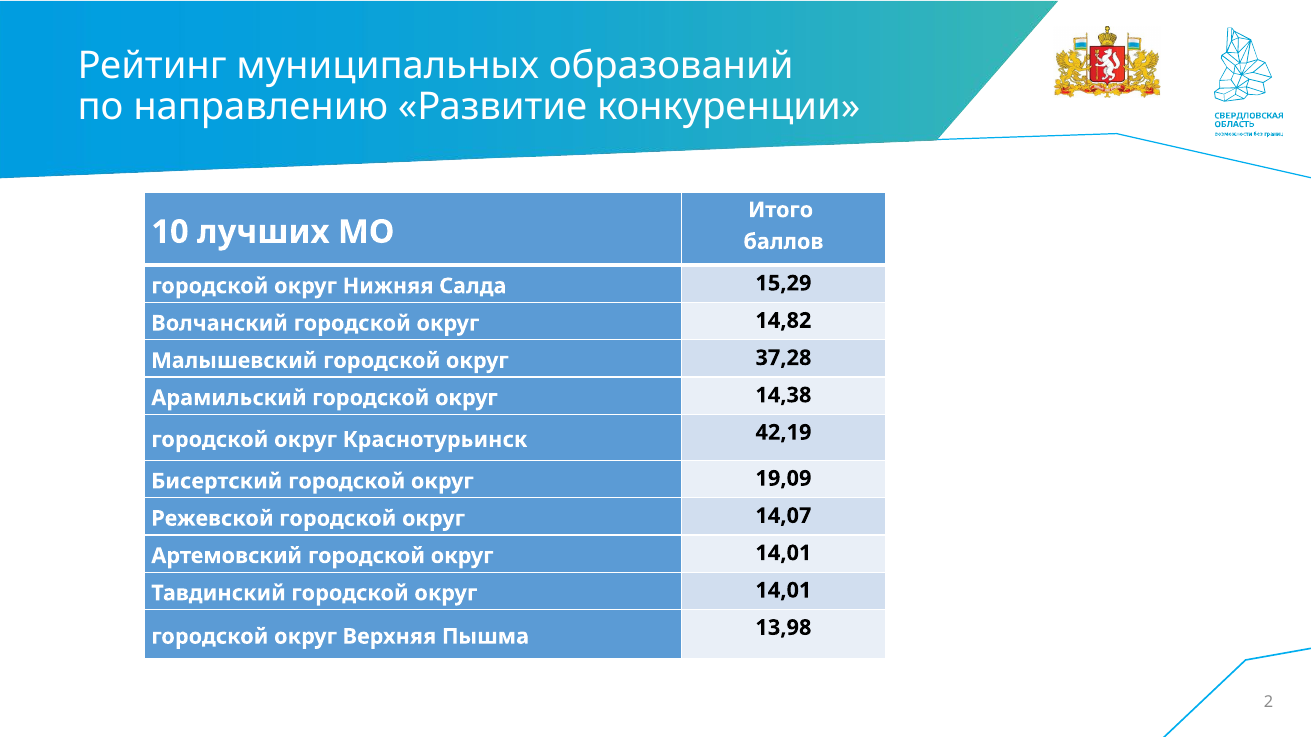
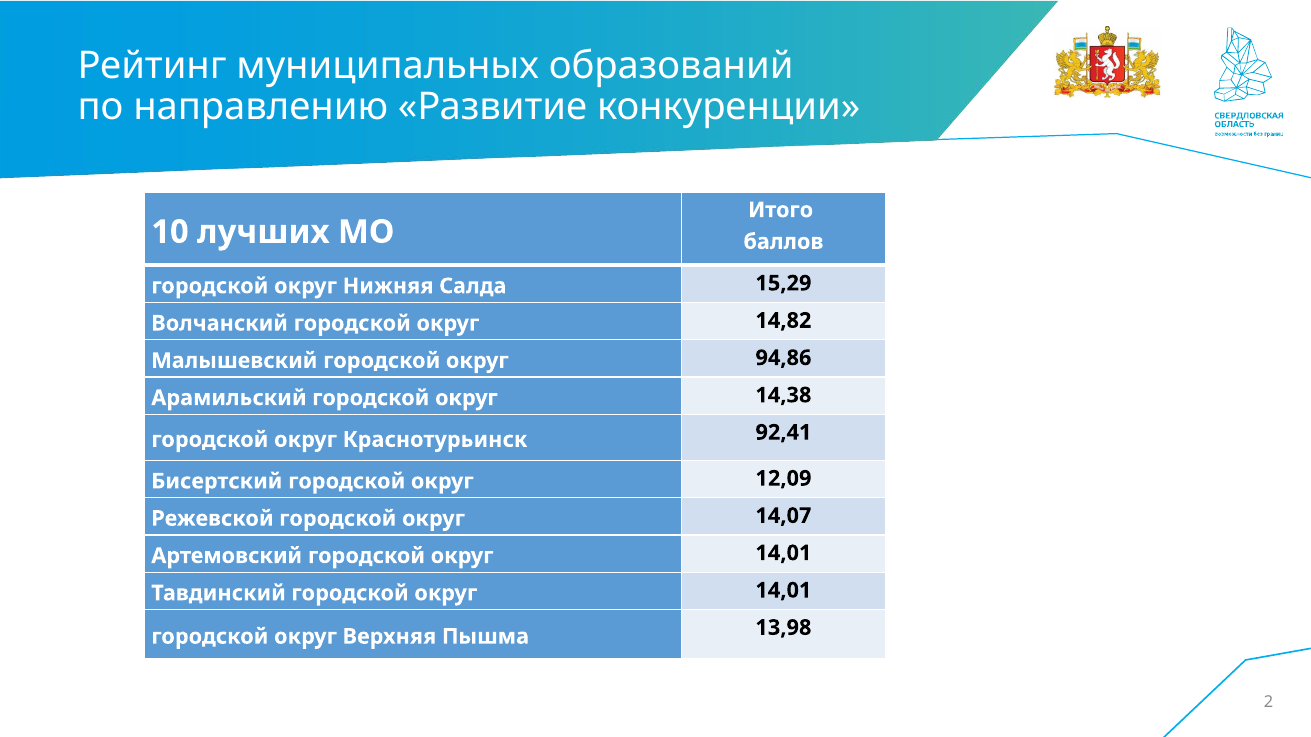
37,28: 37,28 -> 94,86 (783, 358)
42,19: 42,19 -> 92,41 (783, 433)
19,09: 19,09 -> 12,09 (783, 479)
